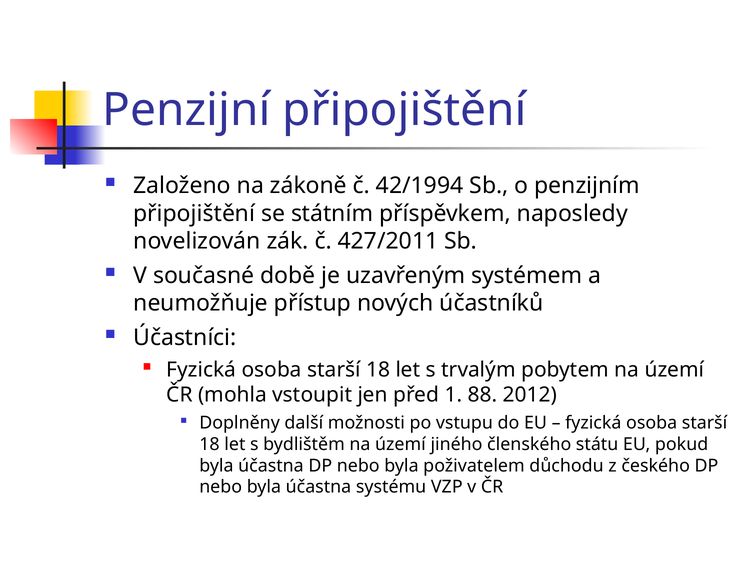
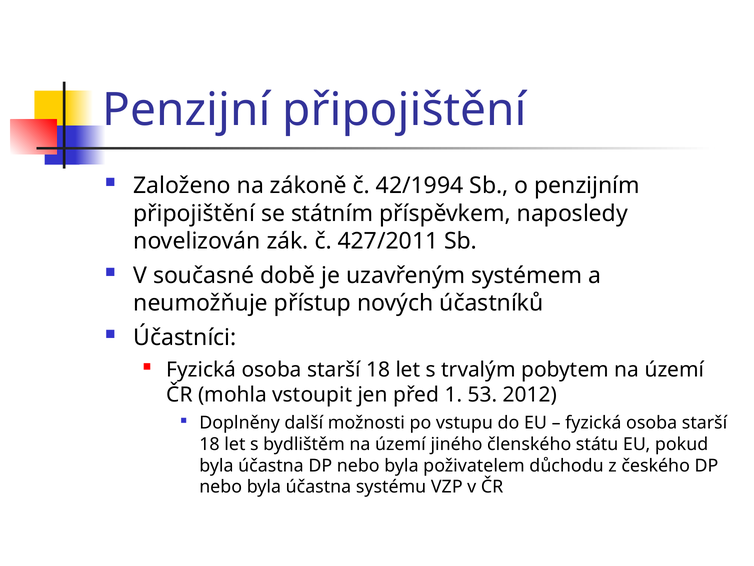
88: 88 -> 53 (482, 394)
